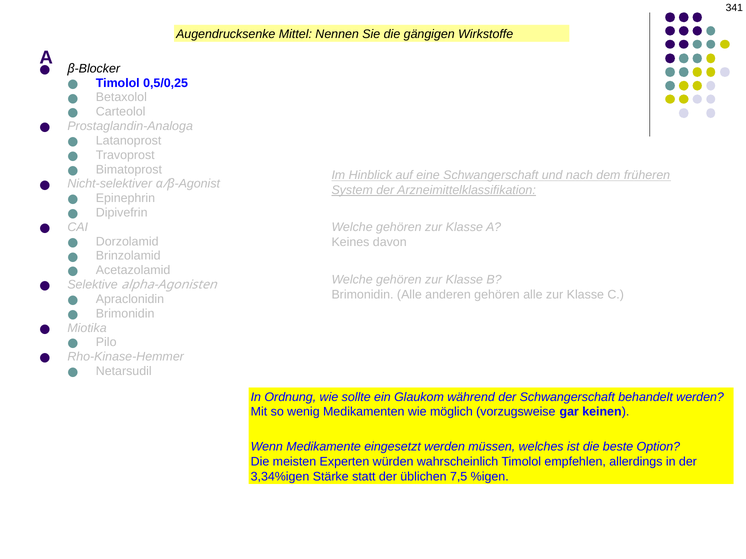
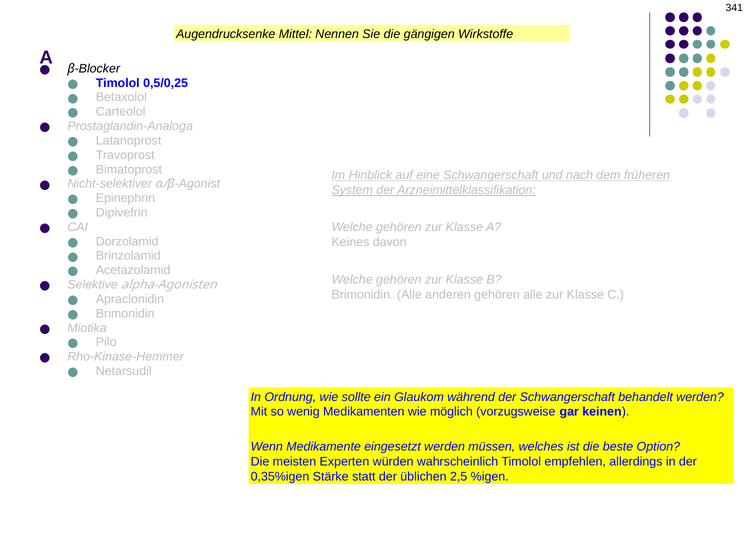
3,34%igen: 3,34%igen -> 0,35%igen (280, 477)
7,5: 7,5 -> 2,5 (459, 477)
